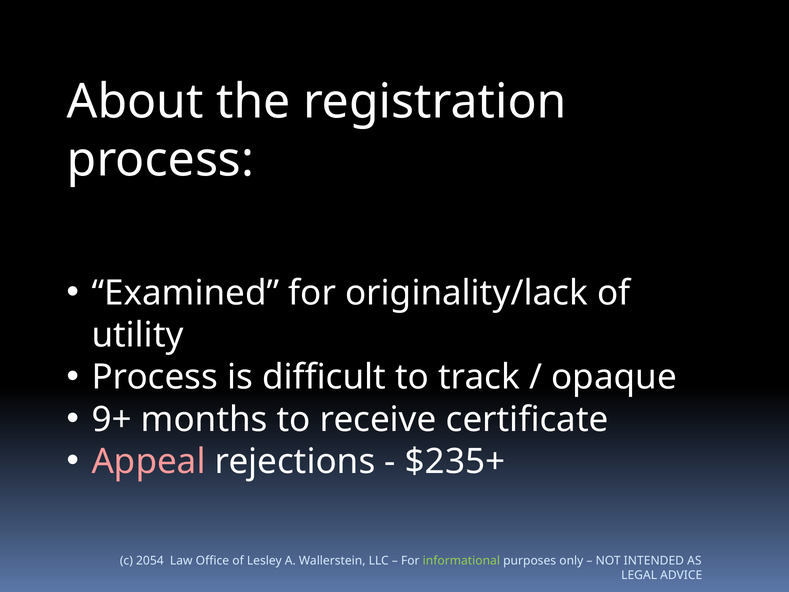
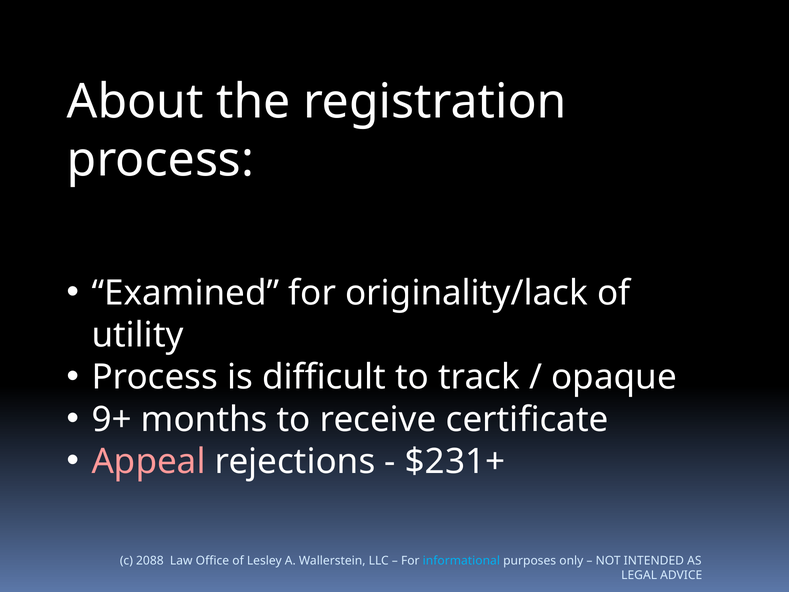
$235+: $235+ -> $231+ (455, 461)
2054: 2054 -> 2088 (150, 560)
informational colour: light green -> light blue (461, 560)
